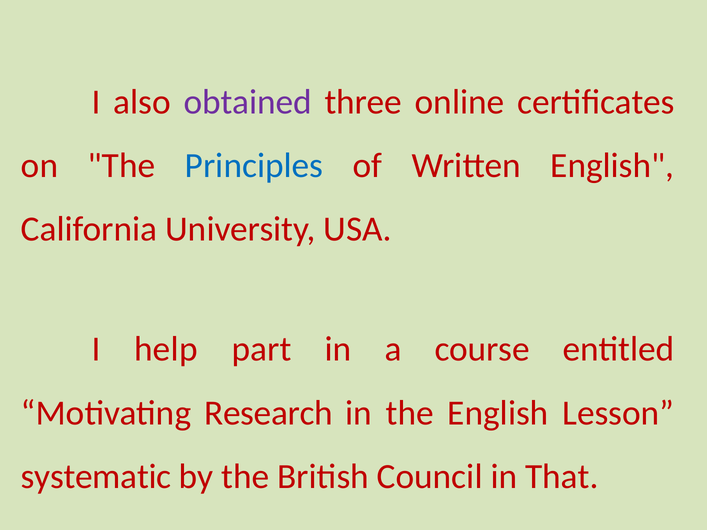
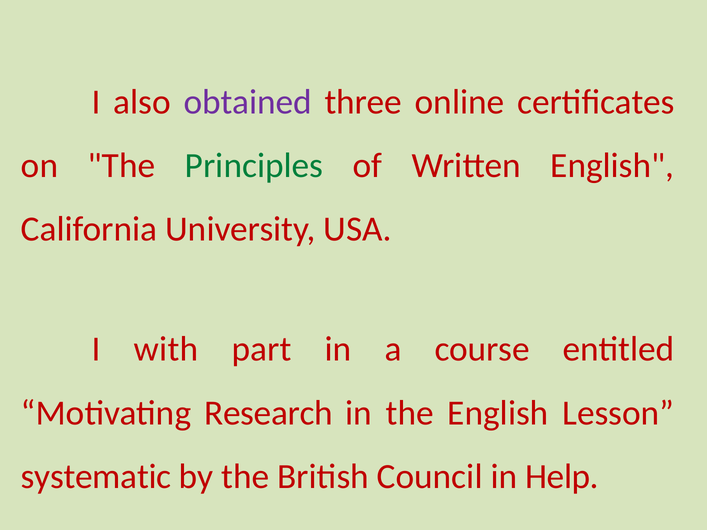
Principles colour: blue -> green (254, 166)
help: help -> with (166, 349)
That: That -> Help (562, 477)
